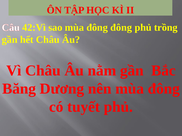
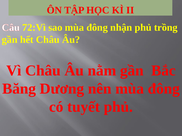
42:Vì: 42:Vì -> 72:Vì (34, 28)
đông đông: đông -> nhận (121, 28)
